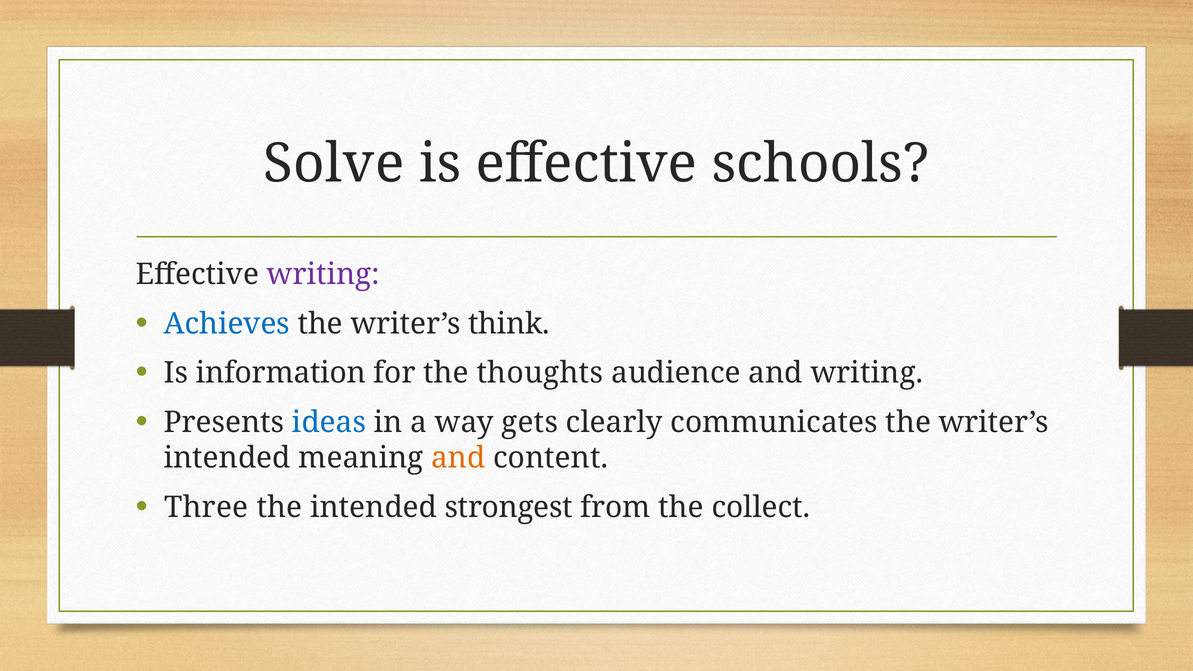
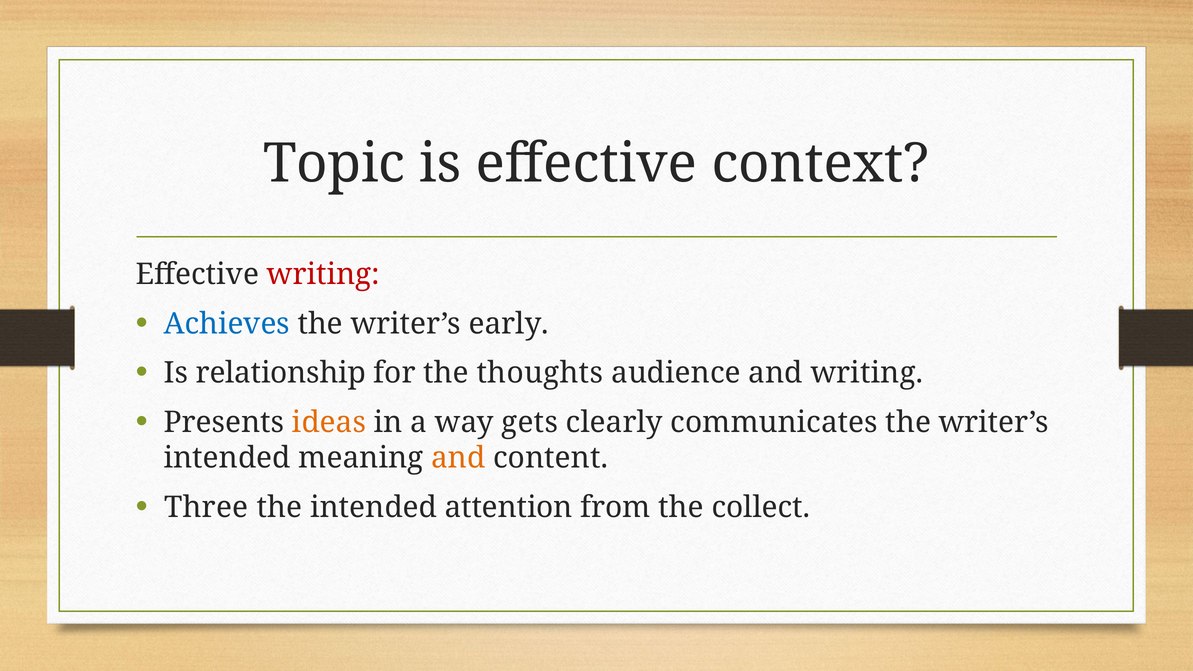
Solve: Solve -> Topic (334, 164)
schools: schools -> context (820, 164)
writing colour: purple -> red (323, 275)
think: think -> early (509, 324)
information: information -> relationship (281, 373)
ideas colour: blue -> orange (329, 422)
strongest: strongest -> attention (509, 507)
